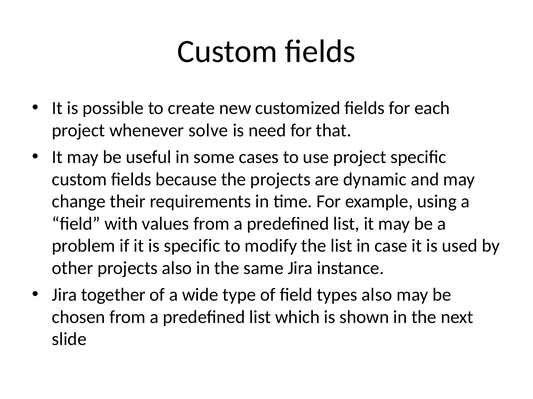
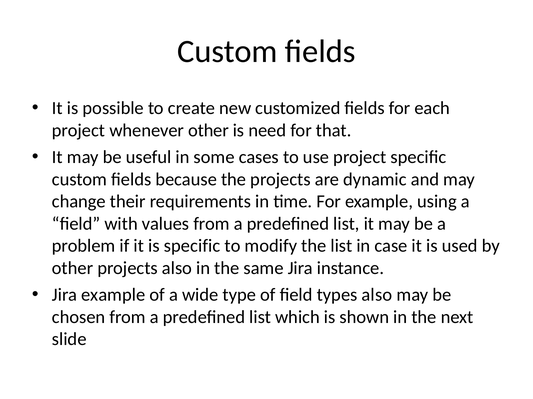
whenever solve: solve -> other (208, 131)
Jira together: together -> example (113, 295)
